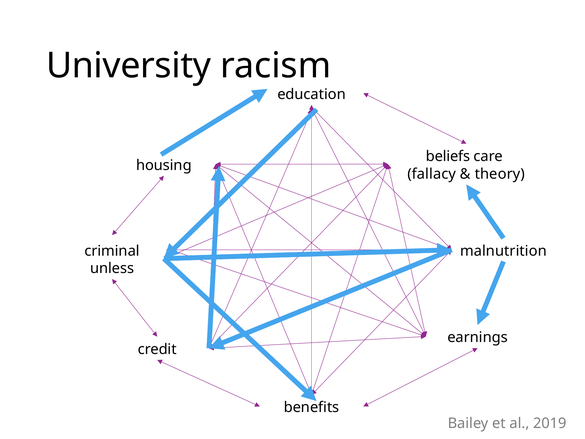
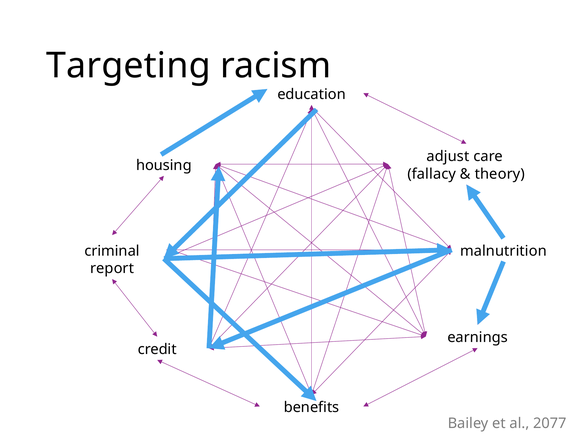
University: University -> Targeting (128, 66)
beliefs: beliefs -> adjust (448, 156)
unless: unless -> report (112, 268)
2019: 2019 -> 2077 (550, 423)
